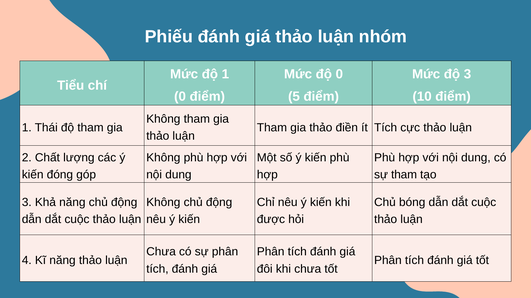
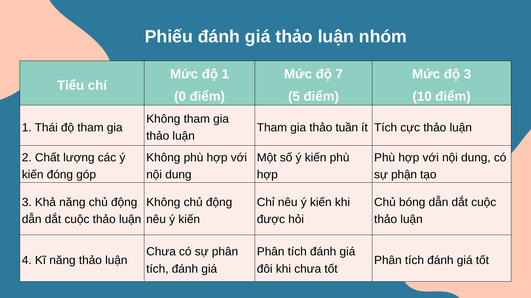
độ 0: 0 -> 7 (339, 74)
điền: điền -> tuần (347, 128)
sự tham: tham -> phận (404, 175)
